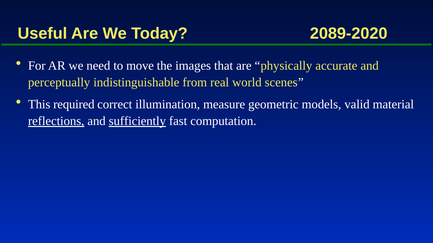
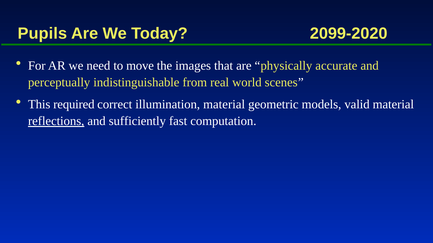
Useful: Useful -> Pupils (42, 34)
2089-2020: 2089-2020 -> 2099-2020 (349, 34)
illumination measure: measure -> material (224, 105)
sufficiently underline: present -> none (137, 121)
